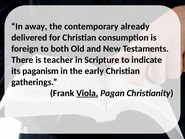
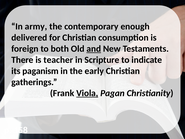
away: away -> army (36, 26)
already: already -> enough (135, 26)
and underline: none -> present (94, 49)
